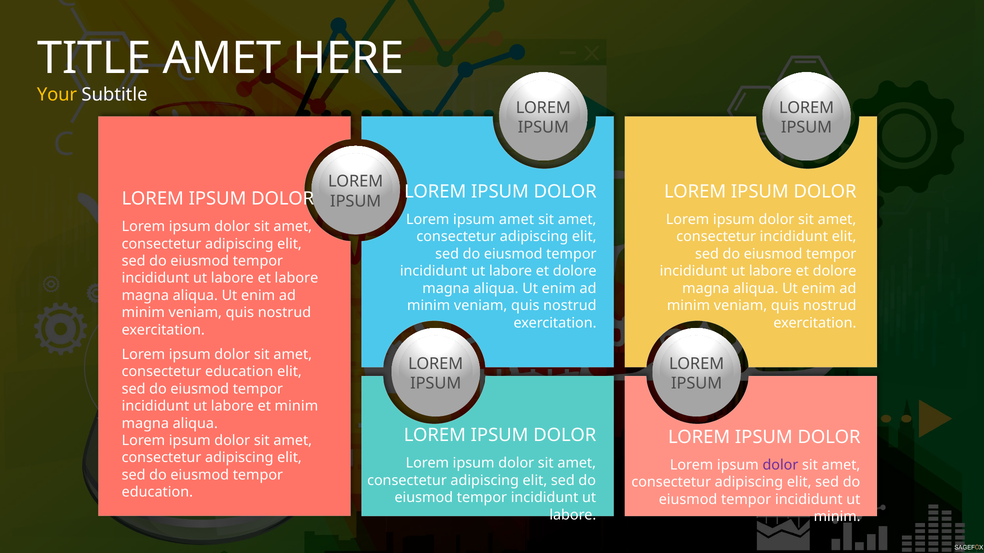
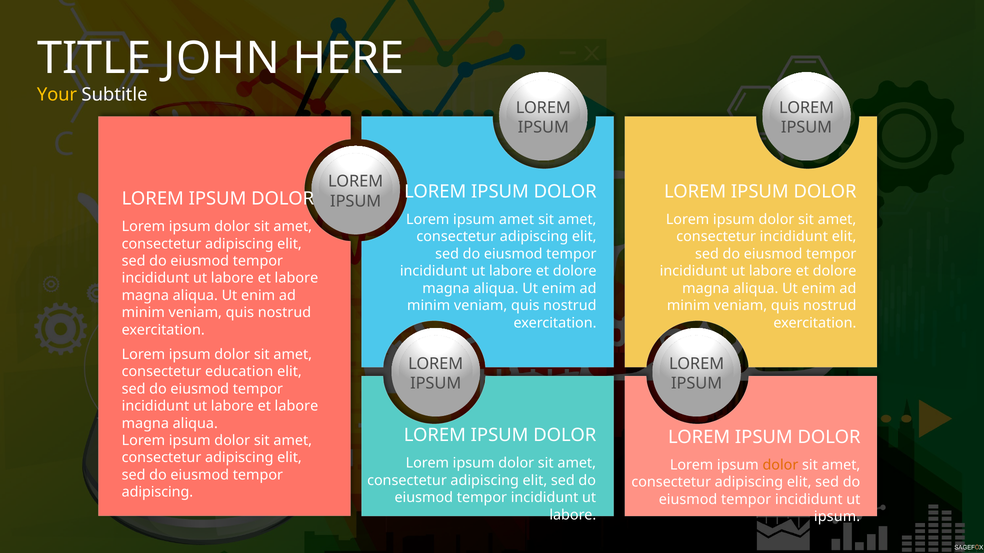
TITLE AMET: AMET -> JOHN (222, 58)
minim: minim -> labore (296, 406)
dolor colour: purple -> orange (780, 465)
education: education -> adipiscing (157, 493)
minim: minim -> ipsum (837, 517)
